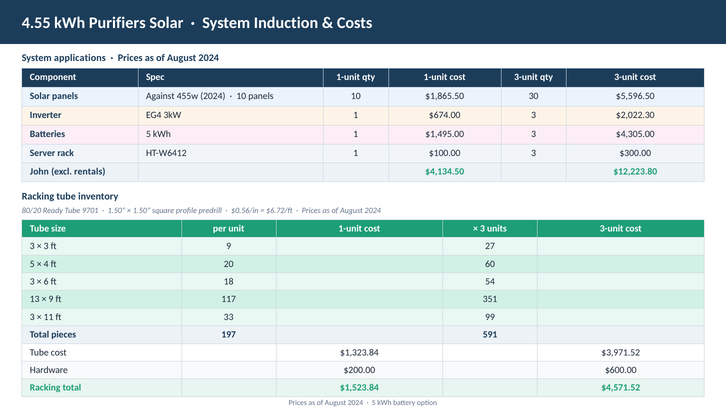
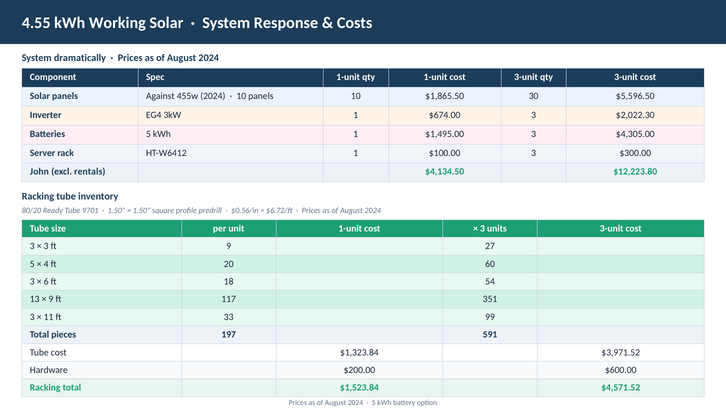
Purifiers: Purifiers -> Working (117, 23)
Induction: Induction -> Response (286, 23)
applications: applications -> dramatically (80, 58)
